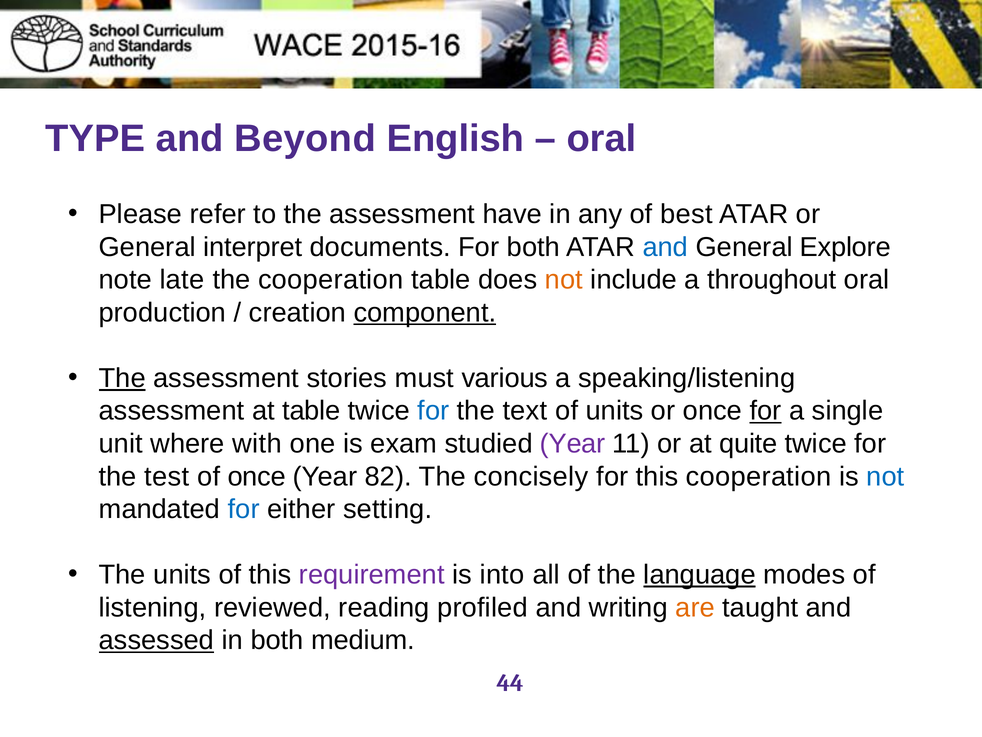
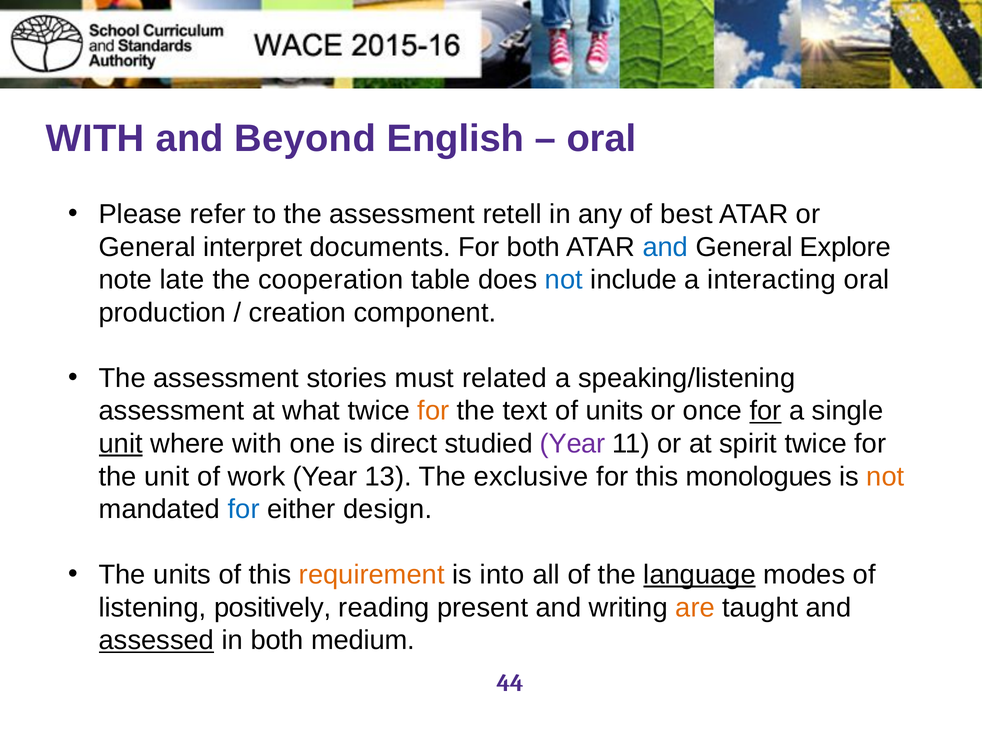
TYPE: TYPE -> WITH (95, 139)
have: have -> retell (512, 214)
not colour: orange -> blue (564, 280)
throughout: throughout -> interacting (772, 280)
component underline: present -> none (425, 312)
The underline: present -> none (122, 378)
various: various -> related (505, 378)
at table: table -> what (311, 411)
for colour: blue -> orange (433, 411)
unit underline: none -> present (121, 443)
exam: exam -> direct (404, 443)
quite: quite -> spirit (748, 443)
the test: test -> unit (167, 476)
of once: once -> work (257, 476)
82: 82 -> 13 (388, 476)
concisely: concisely -> exclusive (531, 476)
this cooperation: cooperation -> monologues (759, 476)
not colour: blue -> orange (885, 476)
setting: setting -> design (388, 509)
requirement colour: purple -> orange (372, 574)
reviewed: reviewed -> positively (273, 607)
profiled: profiled -> present (483, 607)
